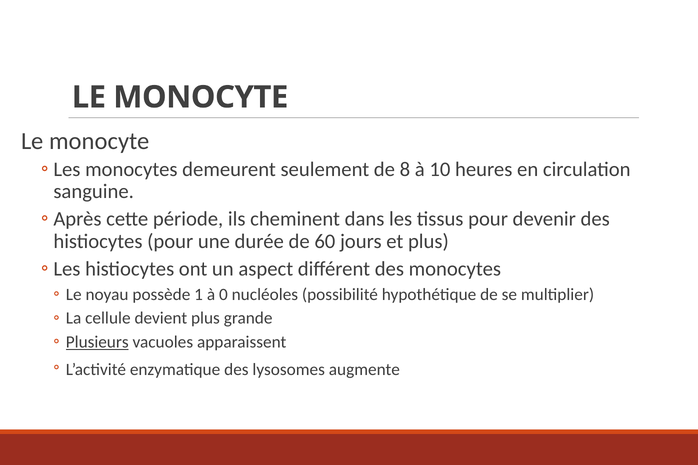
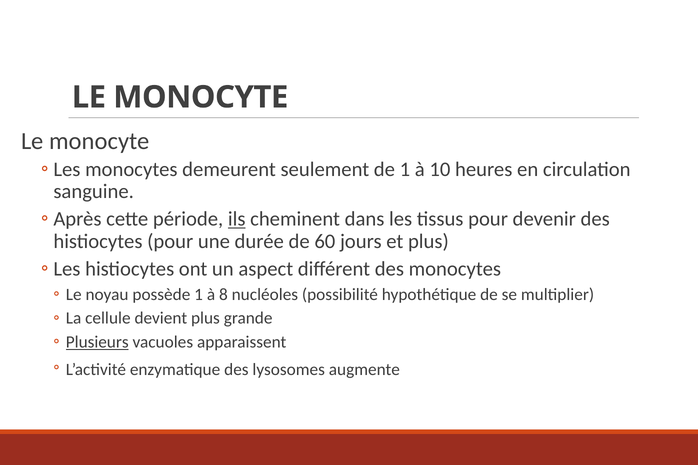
de 8: 8 -> 1 (405, 169)
ils underline: none -> present (237, 219)
0: 0 -> 8 (223, 295)
